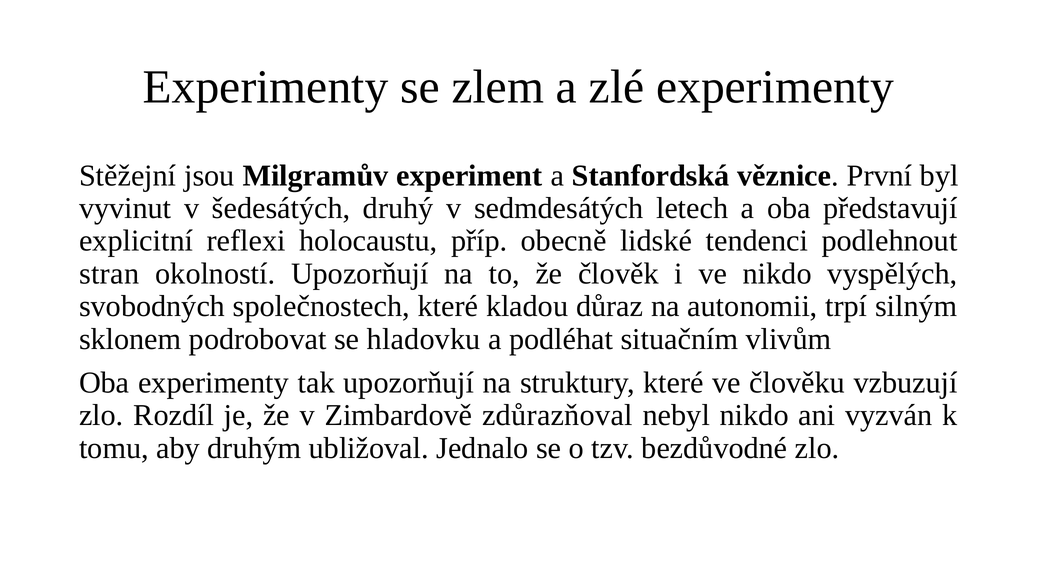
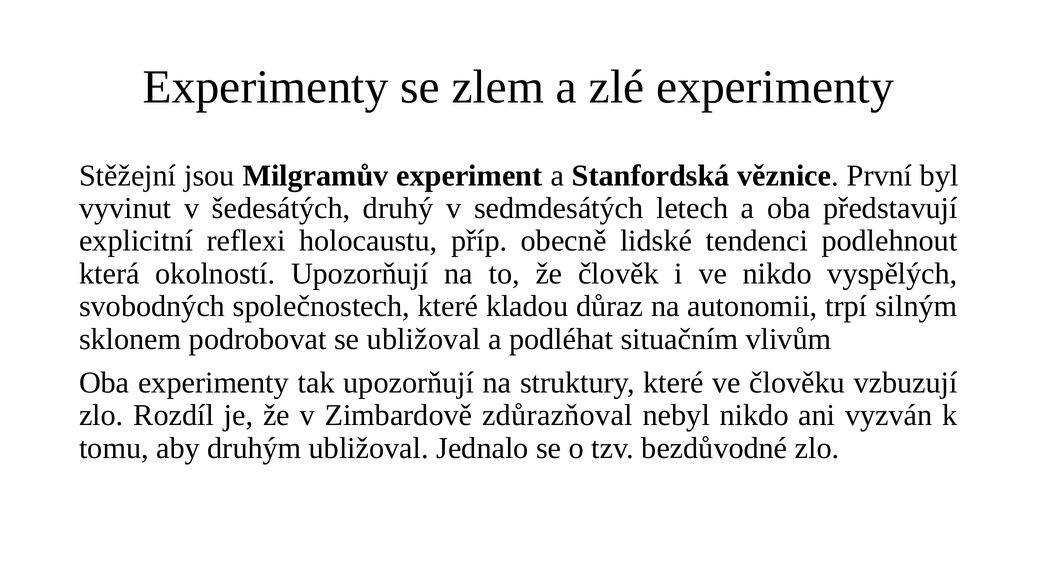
stran: stran -> která (109, 274)
se hladovku: hladovku -> ubližoval (424, 339)
